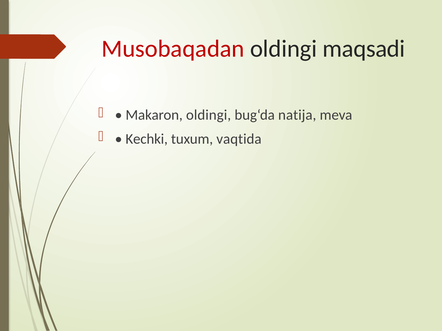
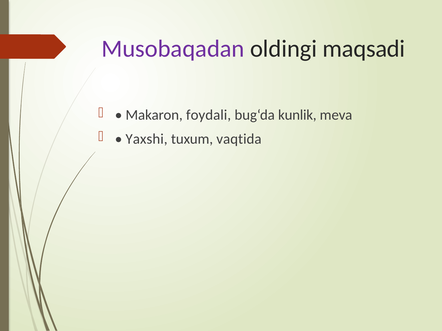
Musobaqadan colour: red -> purple (173, 49)
Makaron oldingi: oldingi -> foydali (209, 115)
natija: natija -> kunlik (297, 115)
Kechki: Kechki -> Yaxshi (147, 139)
